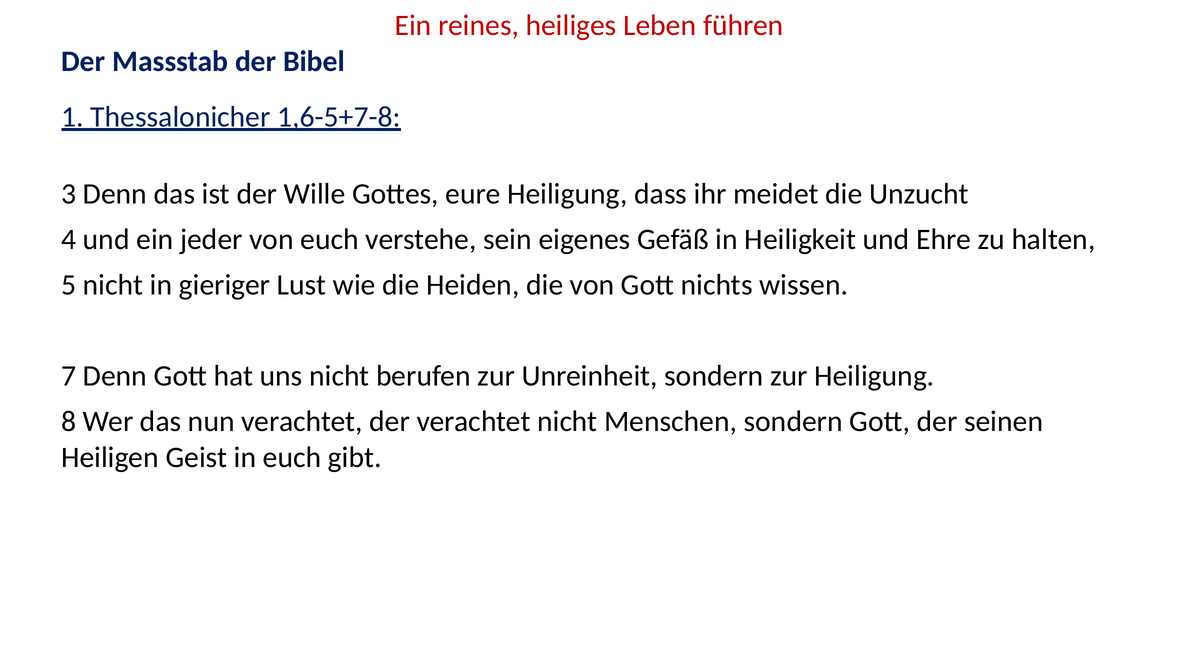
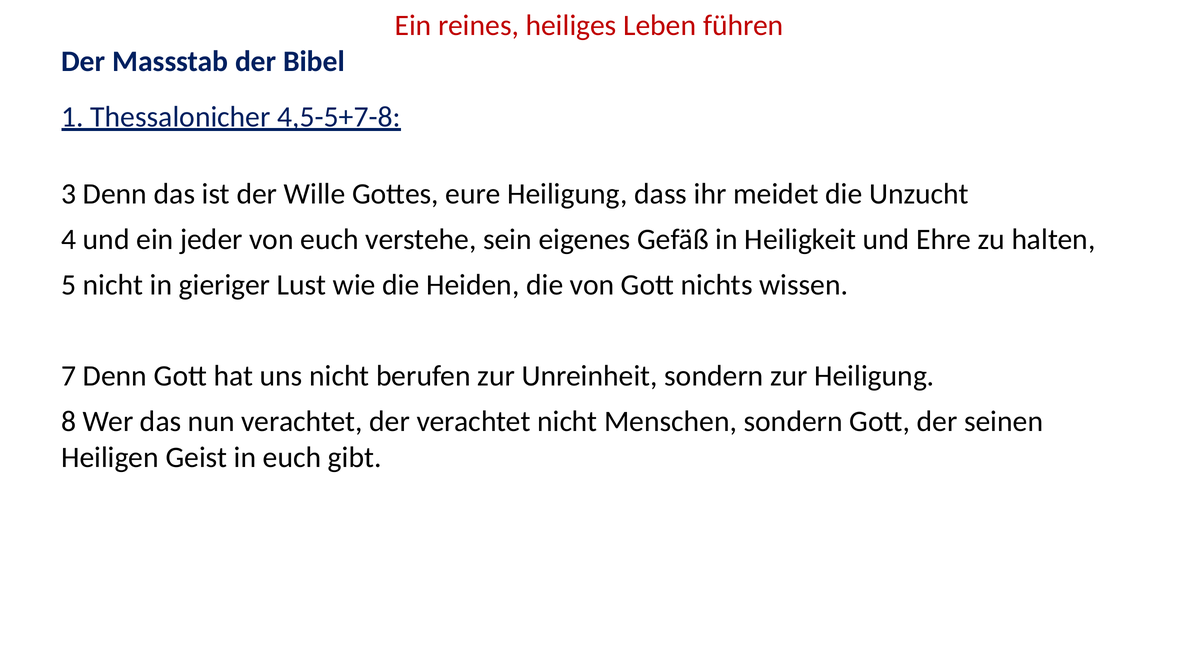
1,6-5+7-8: 1,6-5+7-8 -> 4,5-5+7-8 (339, 117)
